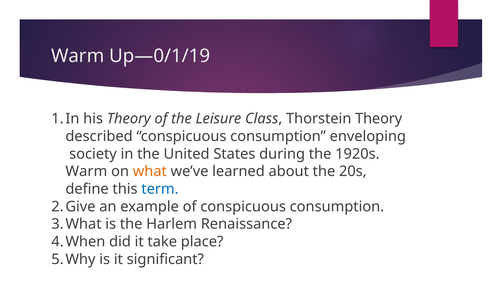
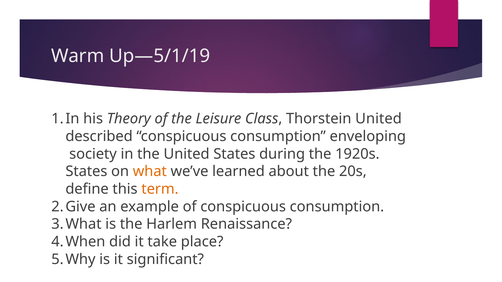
Up—0/1/19: Up—0/1/19 -> Up—5/1/19 (160, 56)
Thorstein Theory: Theory -> United (379, 119)
Warm: Warm -> States (86, 172)
term colour: blue -> orange (160, 189)
